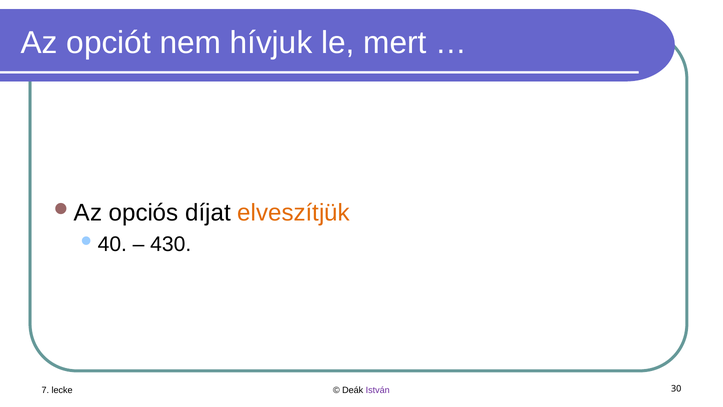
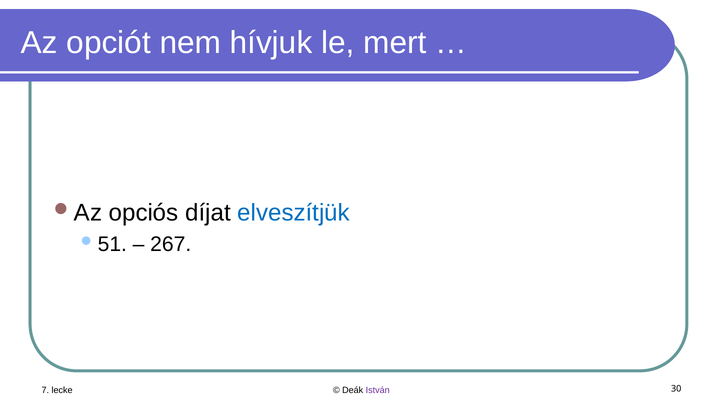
elveszítjük colour: orange -> blue (294, 213)
40: 40 -> 51 (112, 244)
430: 430 -> 267 (171, 244)
